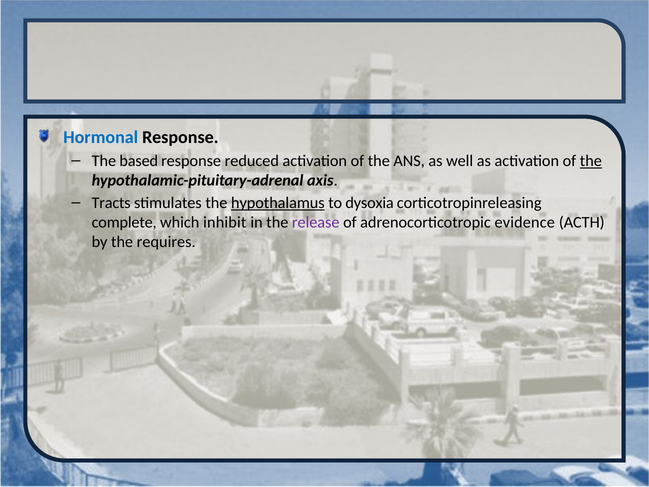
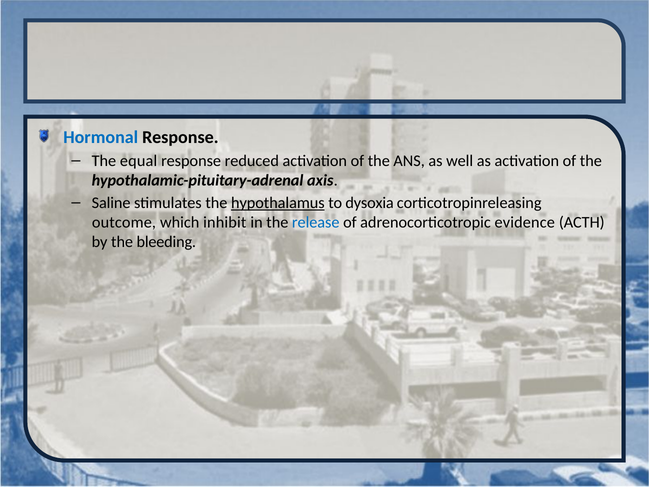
based: based -> equal (139, 161)
the underline: present -> none (591, 161)
Tracts: Tracts -> Saline (111, 203)
complete: complete -> outcome (124, 222)
release colour: purple -> blue (316, 222)
requires: requires -> bleeding (166, 242)
